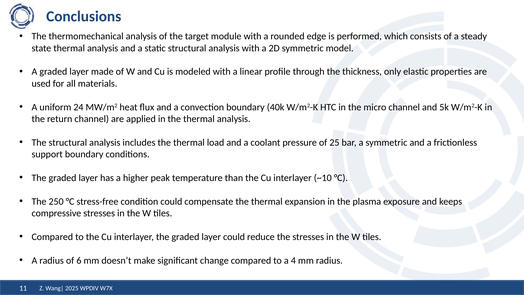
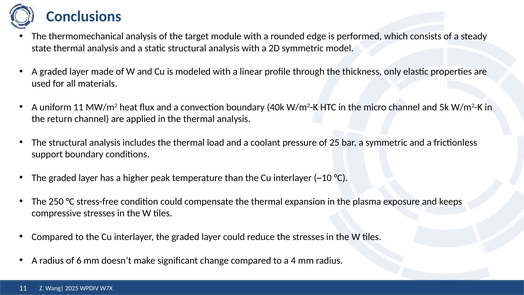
uniform 24: 24 -> 11 (78, 107)
